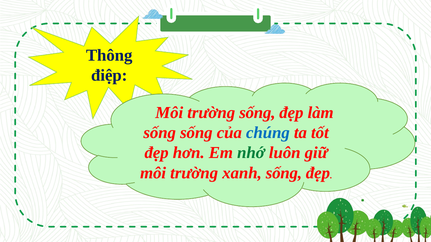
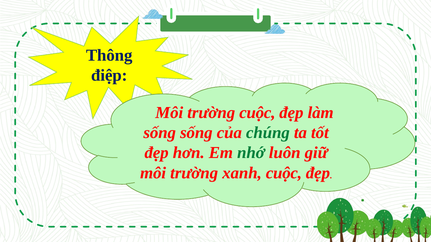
trường sống: sống -> cuộc (257, 113)
chúng colour: blue -> green (268, 133)
xanh sống: sống -> cuộc (284, 173)
